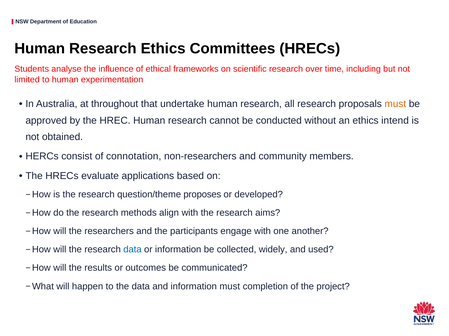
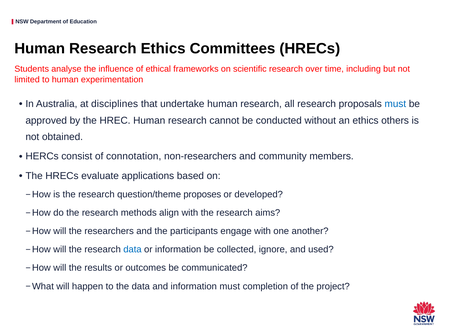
throughout: throughout -> disciplines (115, 104)
must colour: orange -> blue (395, 104)
intend: intend -> others (395, 121)
widely: widely -> ignore (273, 250)
